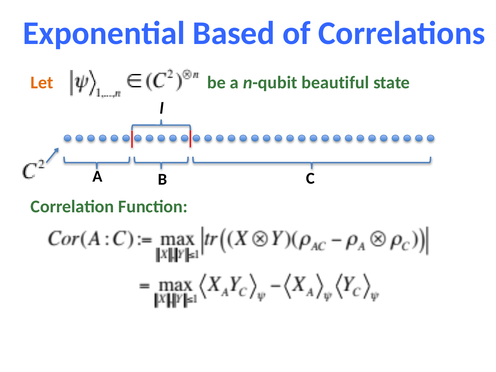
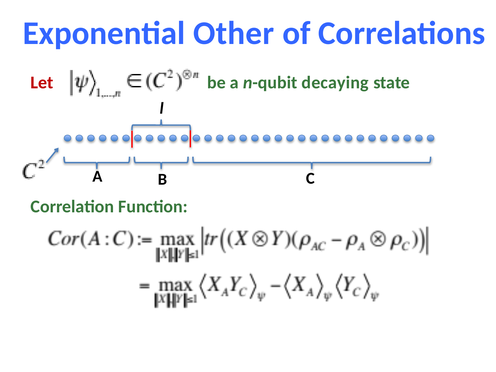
Based: Based -> Other (234, 33)
Let colour: orange -> red (42, 83)
beautiful: beautiful -> decaying (335, 83)
